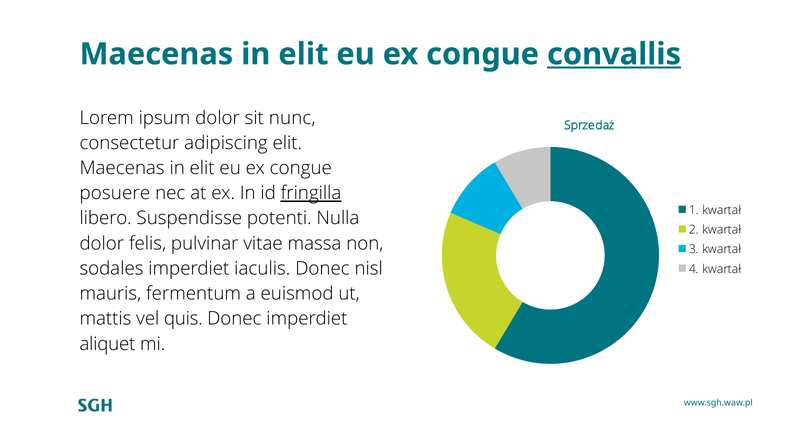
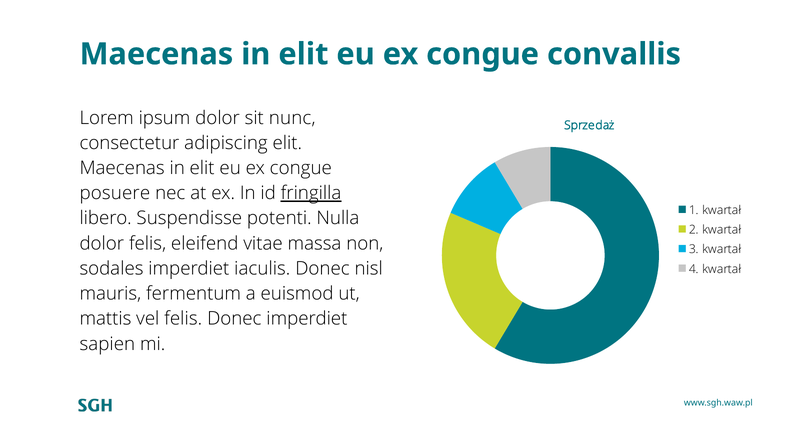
convallis underline: present -> none (614, 54)
pulvinar: pulvinar -> eleifend (205, 244)
vel quis: quis -> felis (183, 319)
aliquet: aliquet -> sapien (107, 344)
